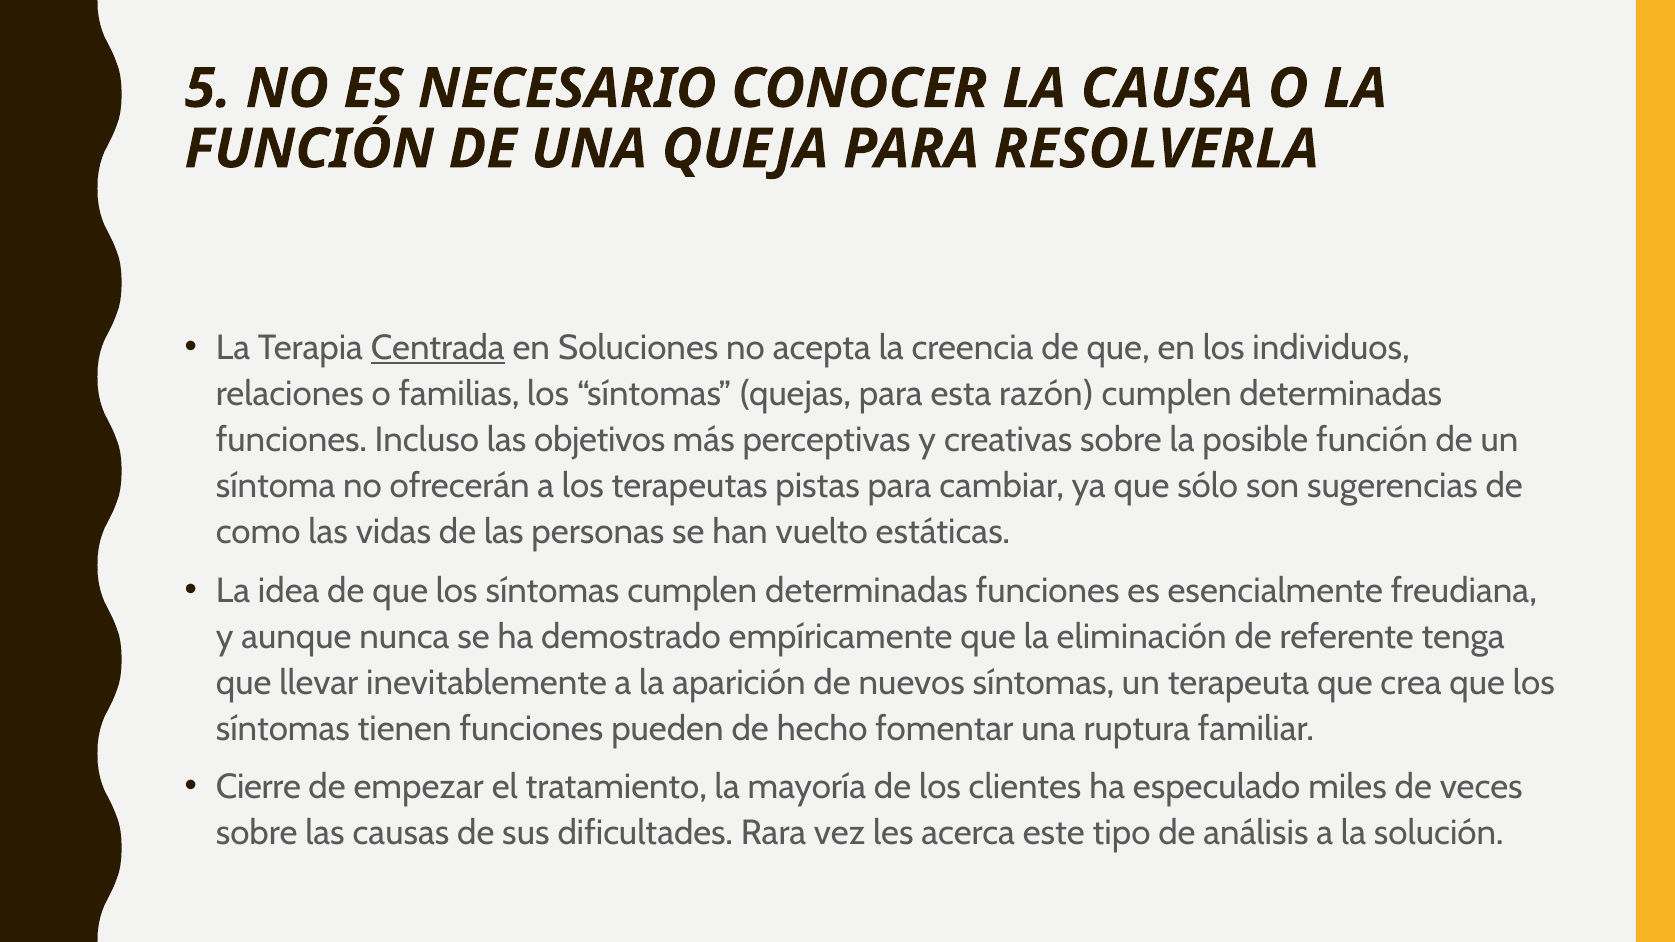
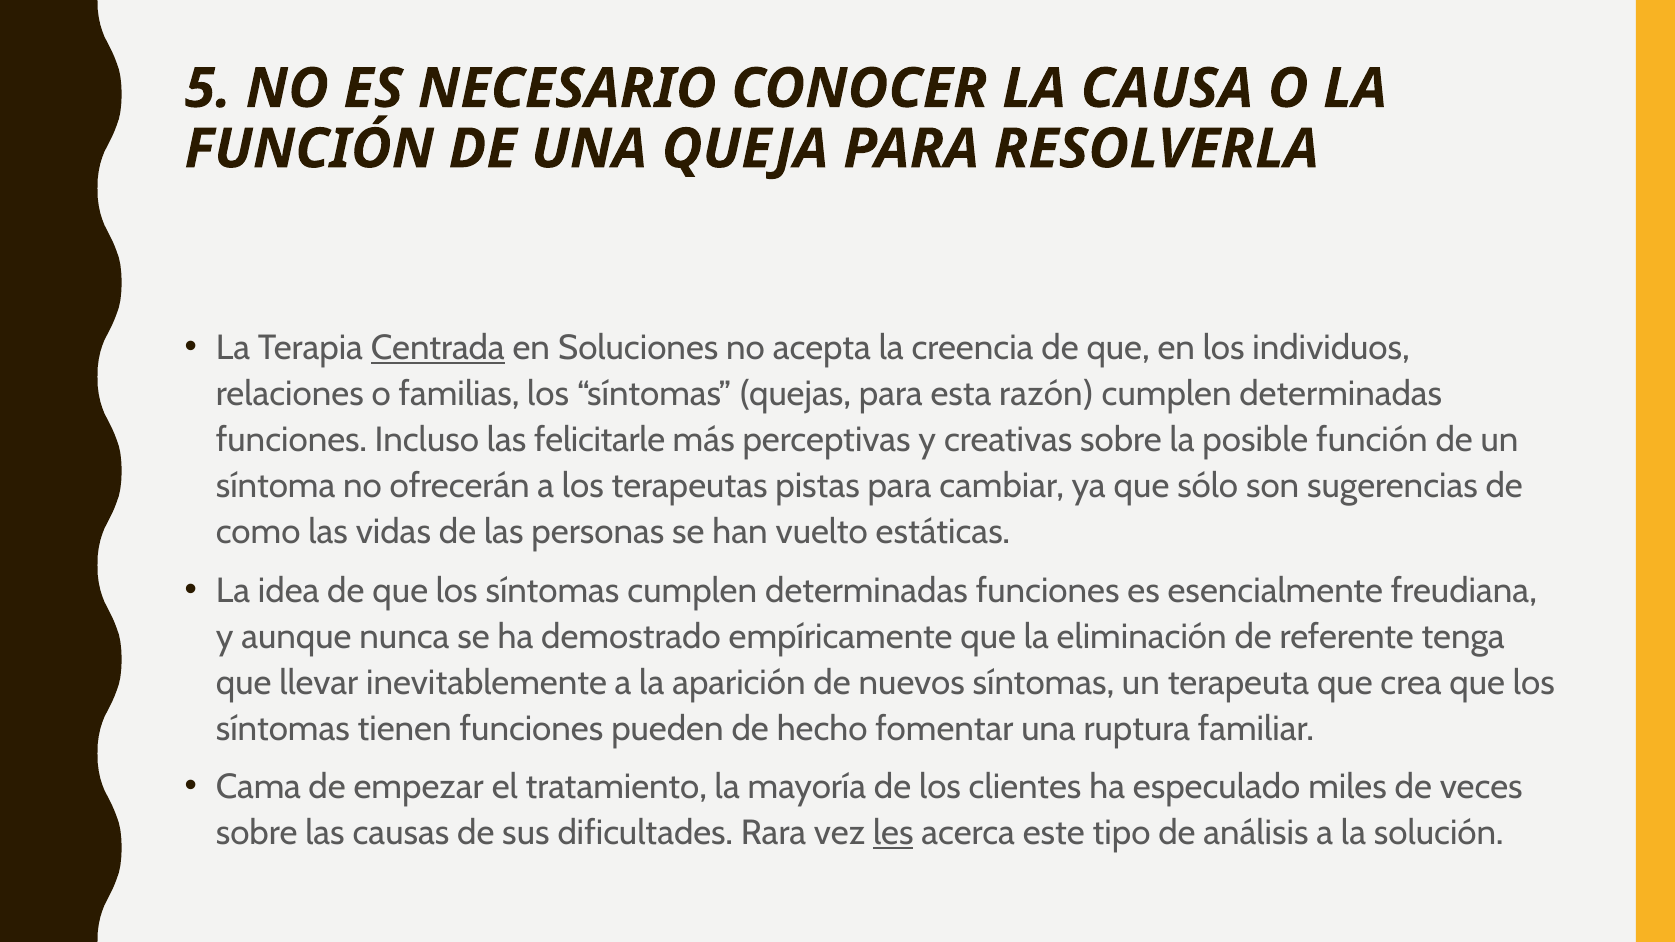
objetivos: objetivos -> felicitarle (600, 440)
Cierre: Cierre -> Cama (258, 787)
les underline: none -> present (893, 833)
